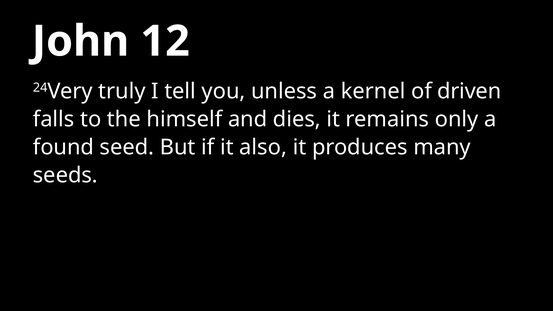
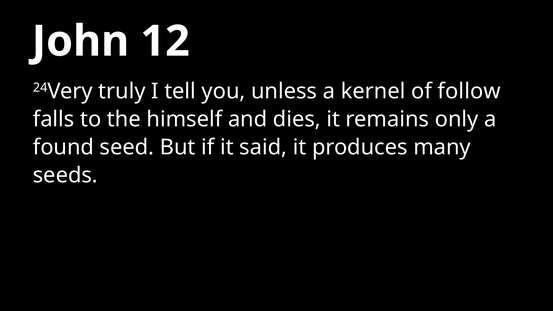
driven: driven -> follow (469, 91)
also: also -> said (263, 147)
